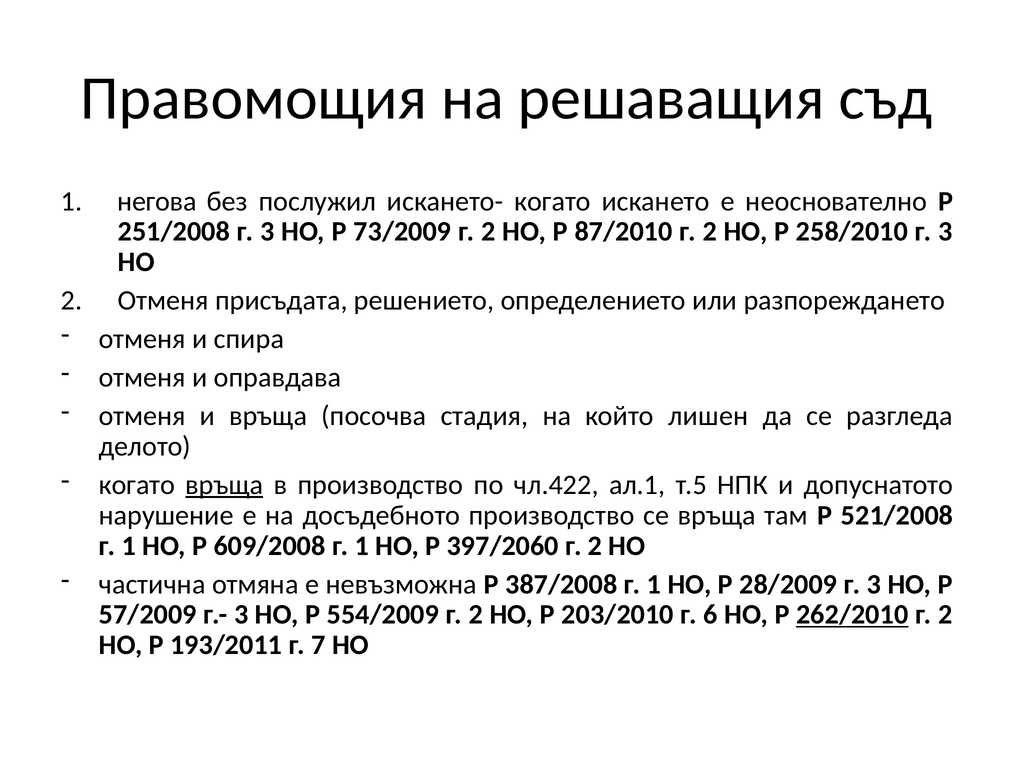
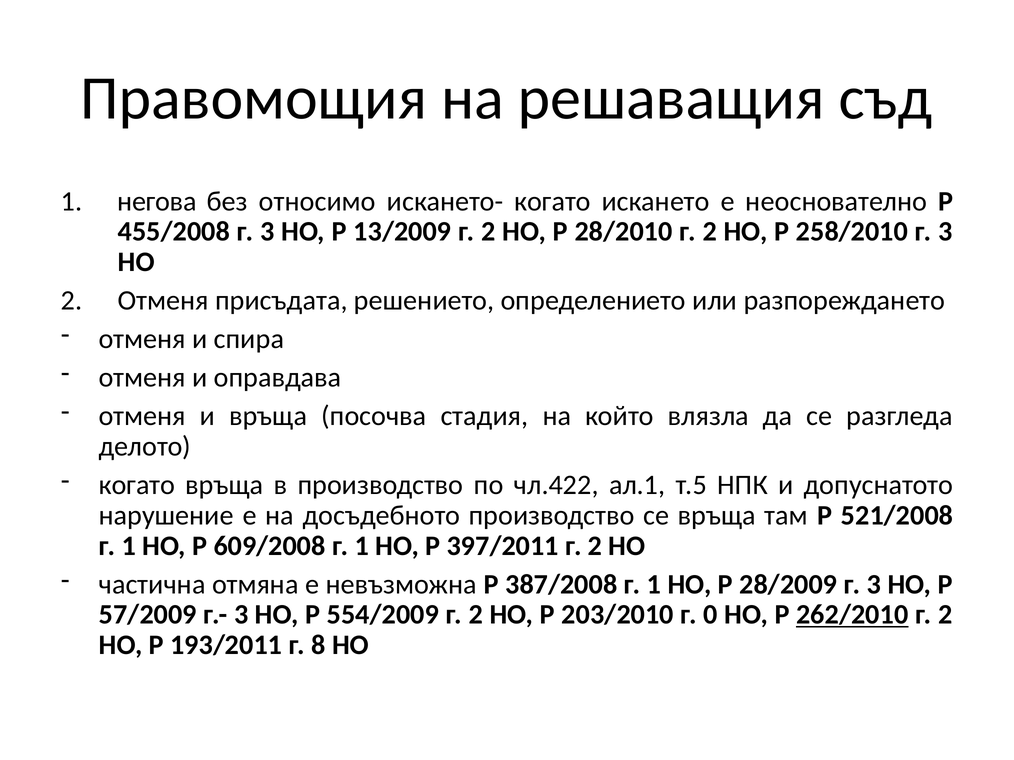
послужил: послужил -> относимо (317, 201)
251/2008: 251/2008 -> 455/2008 (174, 232)
73/2009: 73/2009 -> 13/2009 (402, 232)
87/2010: 87/2010 -> 28/2010 (624, 232)
лишен: лишен -> влязла (708, 416)
връща underline: present -> none (224, 485)
397/2060: 397/2060 -> 397/2011 (503, 546)
6: 6 -> 0 (710, 615)
7: 7 -> 8 (318, 645)
